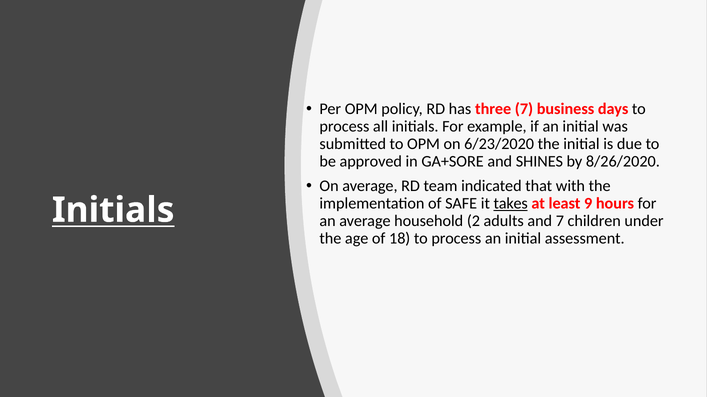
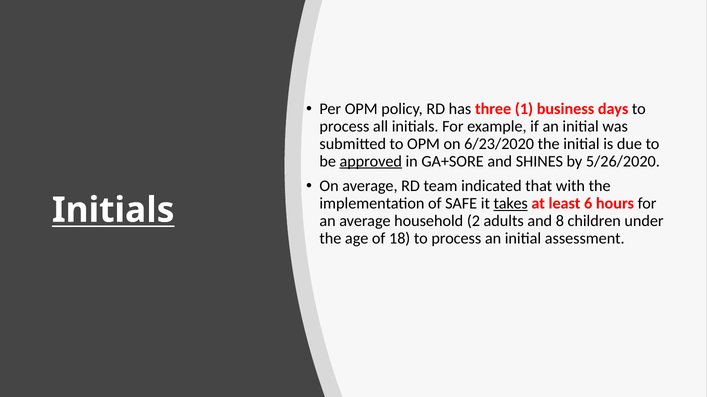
three 7: 7 -> 1 (524, 109)
approved underline: none -> present (371, 161)
8/26/2020: 8/26/2020 -> 5/26/2020 (623, 161)
9: 9 -> 6 (588, 204)
and 7: 7 -> 8 (560, 221)
